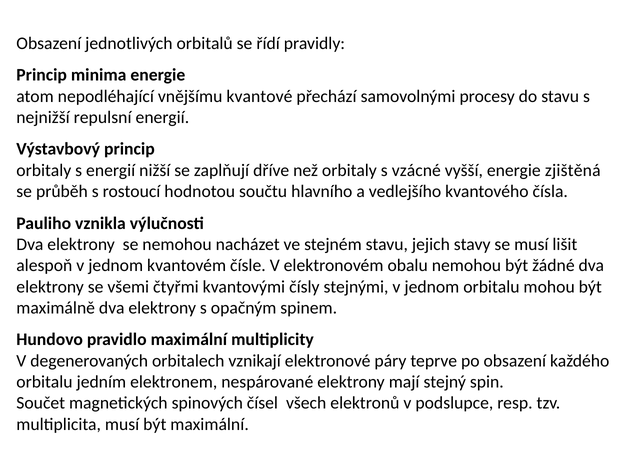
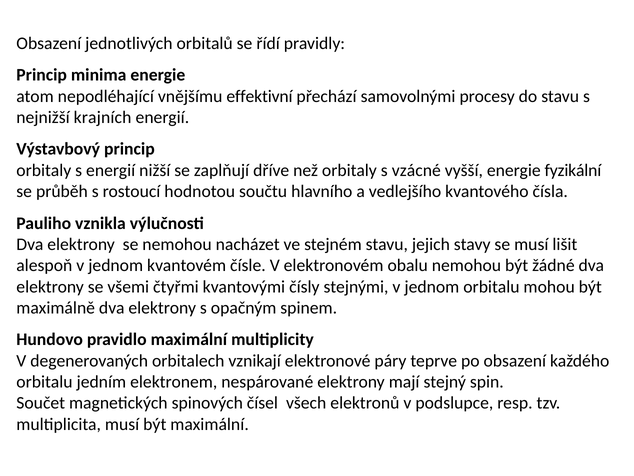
kvantové: kvantové -> effektivní (260, 96)
repulsní: repulsní -> krajních (103, 117)
zjištěná: zjištěná -> fyzikální (573, 170)
